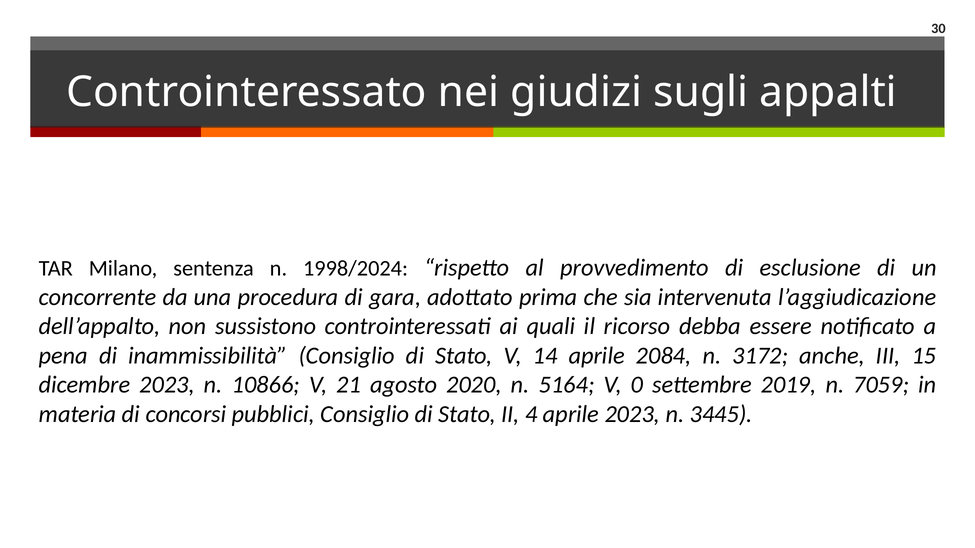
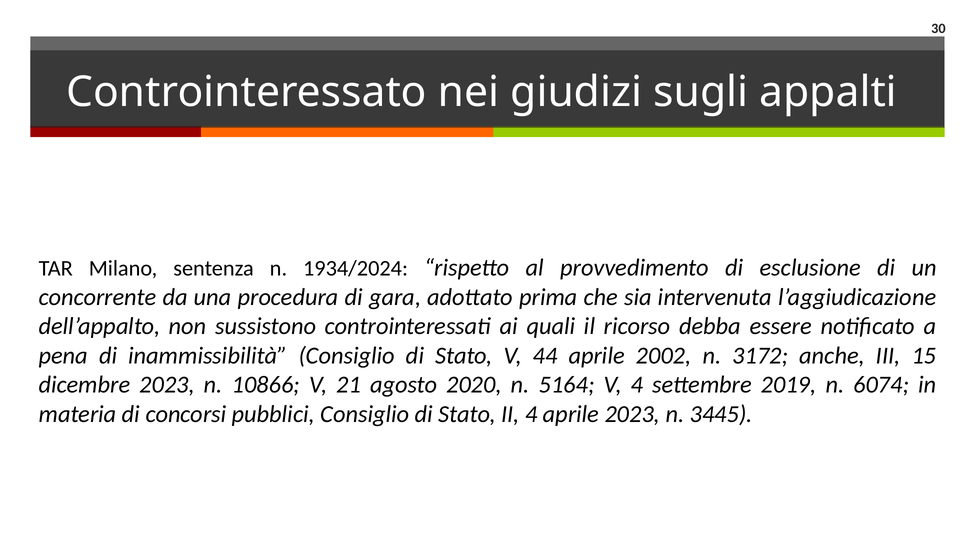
1998/2024: 1998/2024 -> 1934/2024 (356, 269)
14: 14 -> 44 (545, 356)
2084: 2084 -> 2002 (664, 356)
V 0: 0 -> 4 (637, 385)
7059: 7059 -> 6074 (881, 385)
